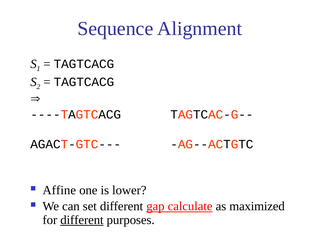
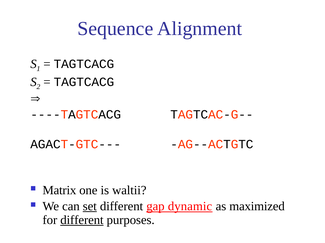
Affine: Affine -> Matrix (59, 191)
lower: lower -> waltii (129, 191)
set underline: none -> present (90, 207)
calculate: calculate -> dynamic (190, 207)
